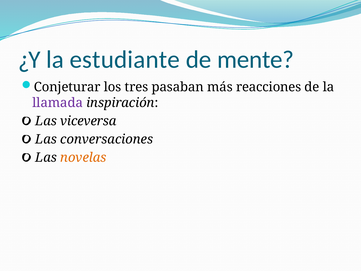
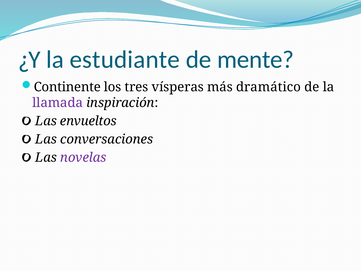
Conjeturar: Conjeturar -> Continente (67, 87)
pasaban: pasaban -> vísperas (178, 87)
reacciones: reacciones -> dramático (268, 87)
viceversa: viceversa -> envueltos (88, 121)
novelas colour: orange -> purple (83, 157)
